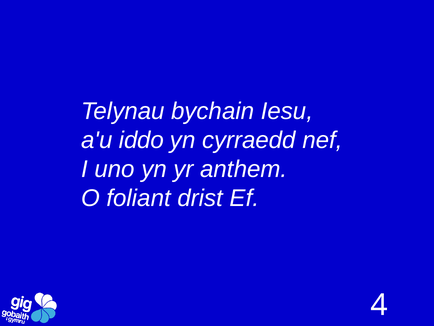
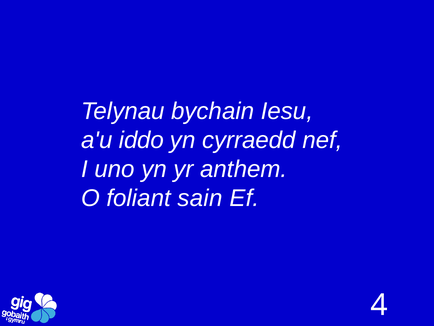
drist: drist -> sain (200, 198)
